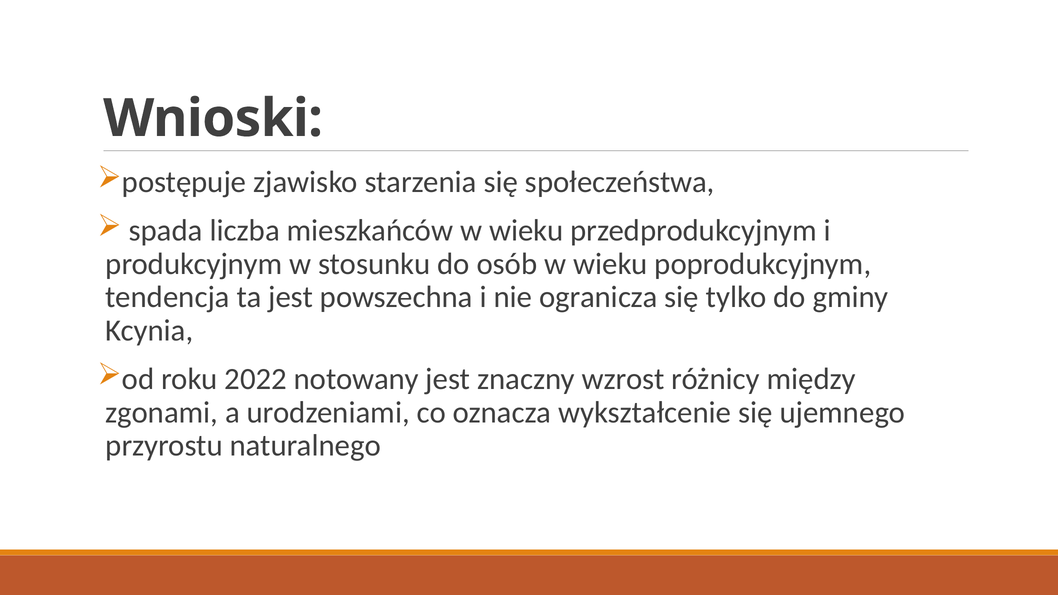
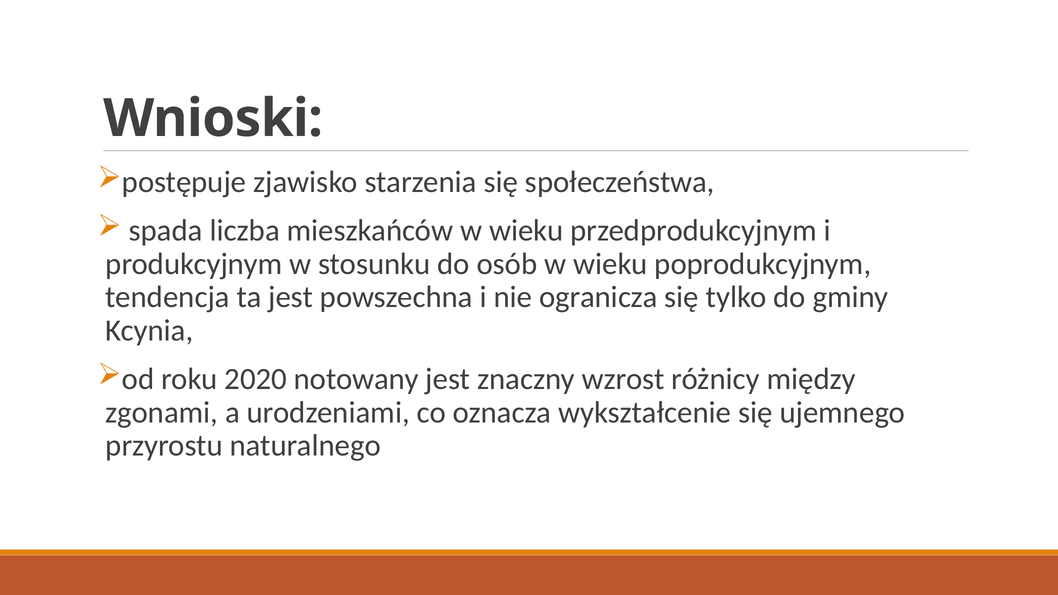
2022: 2022 -> 2020 (256, 379)
